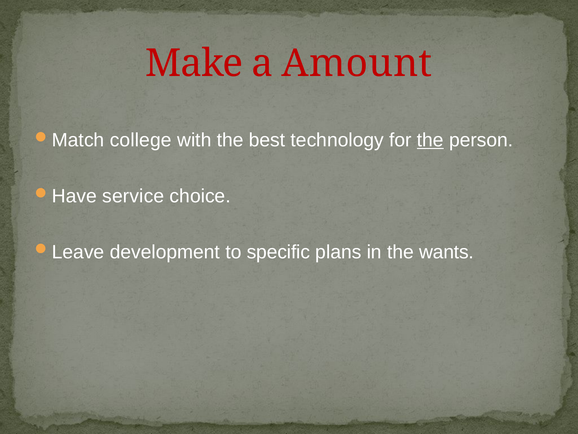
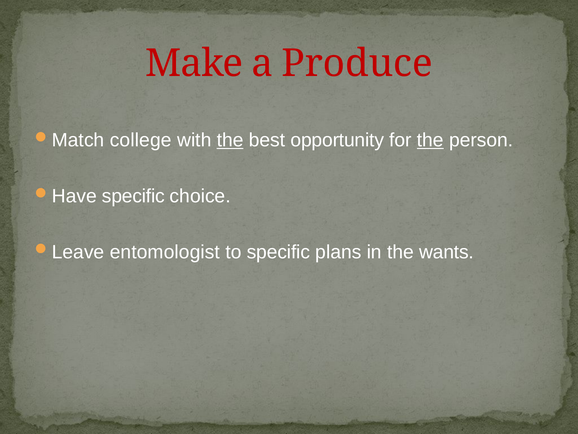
Amount: Amount -> Produce (357, 63)
the underline: none -> present (230, 140)
technology: technology -> opportunity (337, 140)
service: service -> specific (133, 196)
development: development -> entomologist (165, 252)
